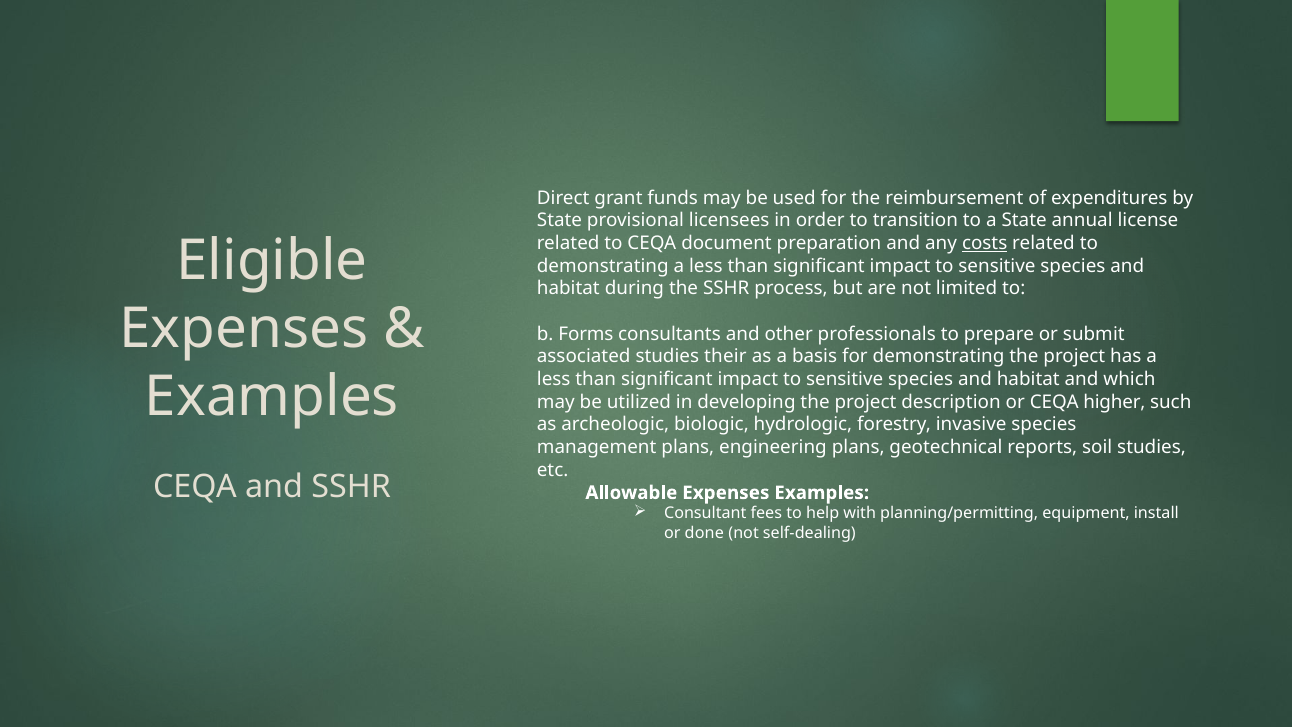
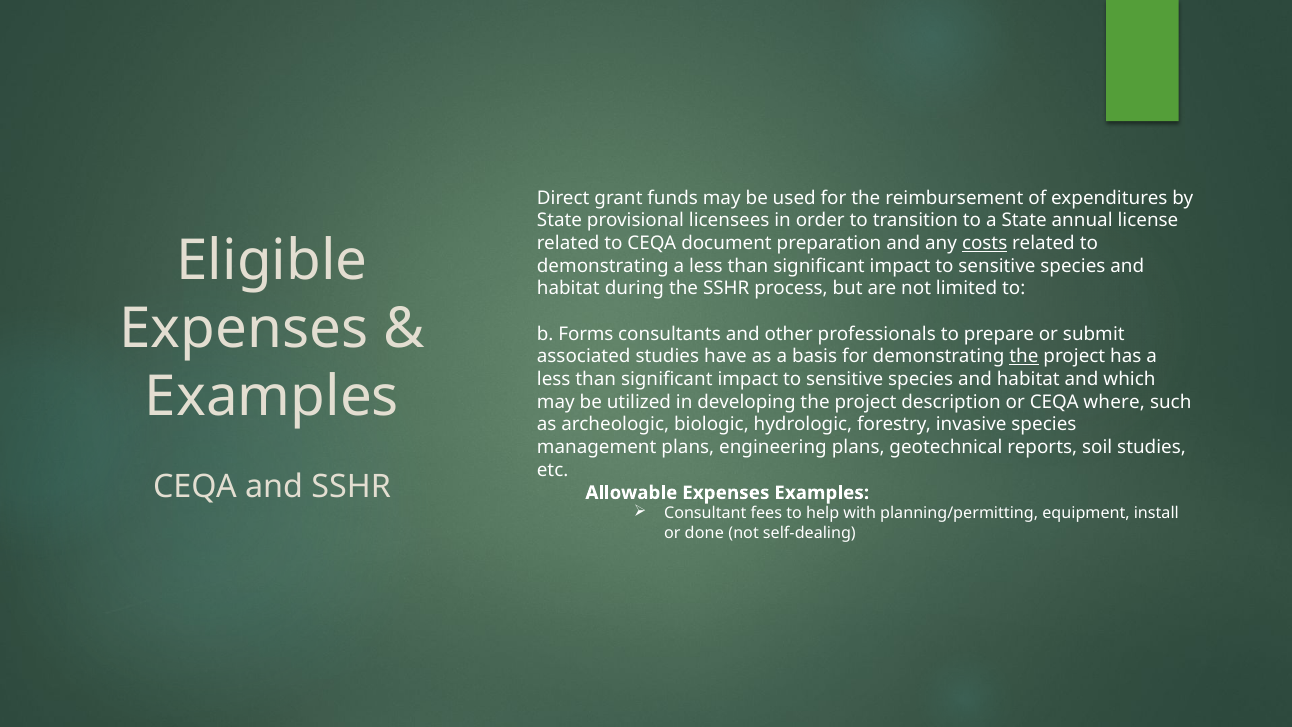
their: their -> have (725, 357)
the underline: none -> present (1024, 357)
higher: higher -> where (1114, 402)
